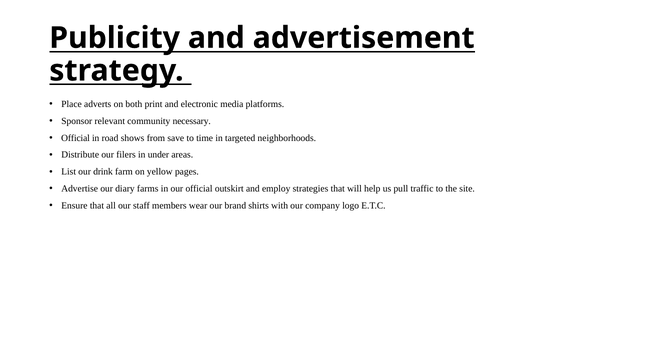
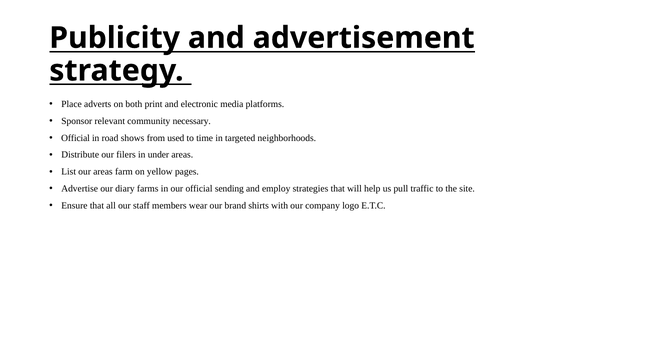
save: save -> used (176, 138)
our drink: drink -> areas (103, 172)
outskirt: outskirt -> sending (229, 189)
